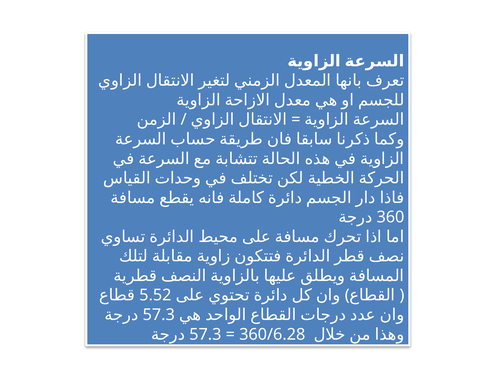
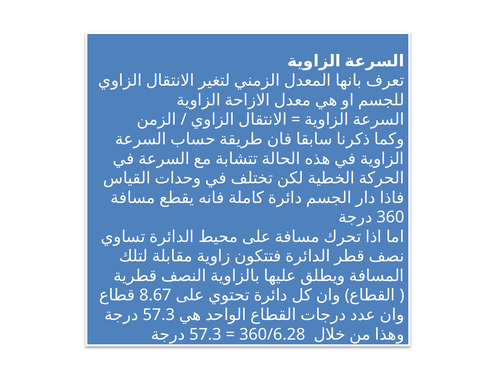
5.52: 5.52 -> 8.67 (155, 295)
